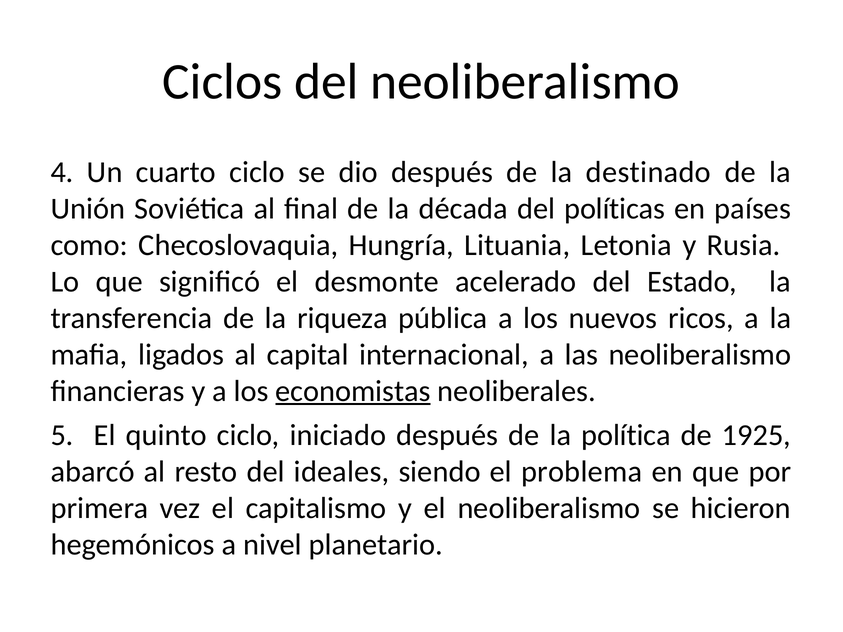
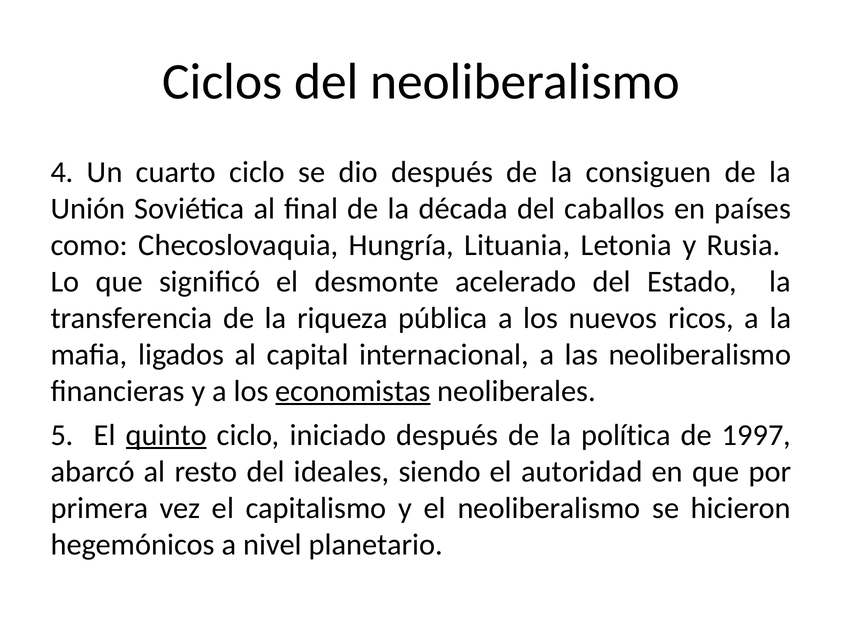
destinado: destinado -> consiguen (649, 172)
políticas: políticas -> caballos (615, 209)
quinto underline: none -> present (166, 435)
1925: 1925 -> 1997 (756, 435)
problema: problema -> autoridad (582, 472)
